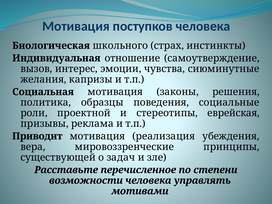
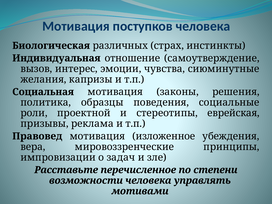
школьного: школьного -> различных (120, 46)
Приводит: Приводит -> Правовед (37, 136)
реализация: реализация -> изложенное (164, 136)
существующей: существующей -> импровизации (58, 157)
